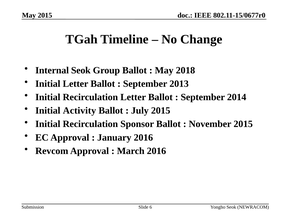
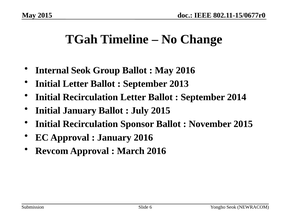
May 2018: 2018 -> 2016 (185, 70)
Initial Activity: Activity -> January (80, 111)
